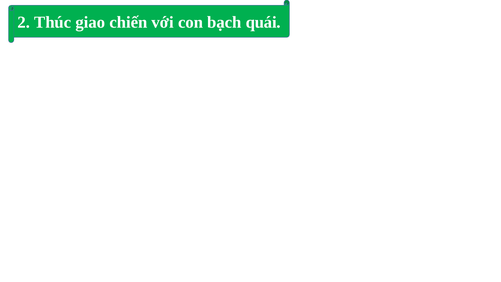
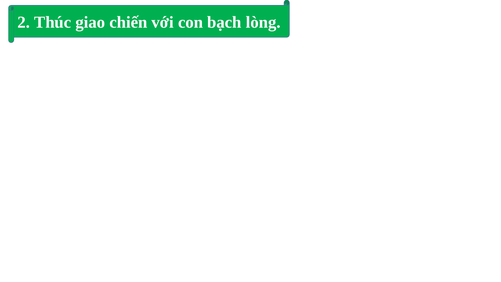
quái: quái -> lòng (263, 22)
